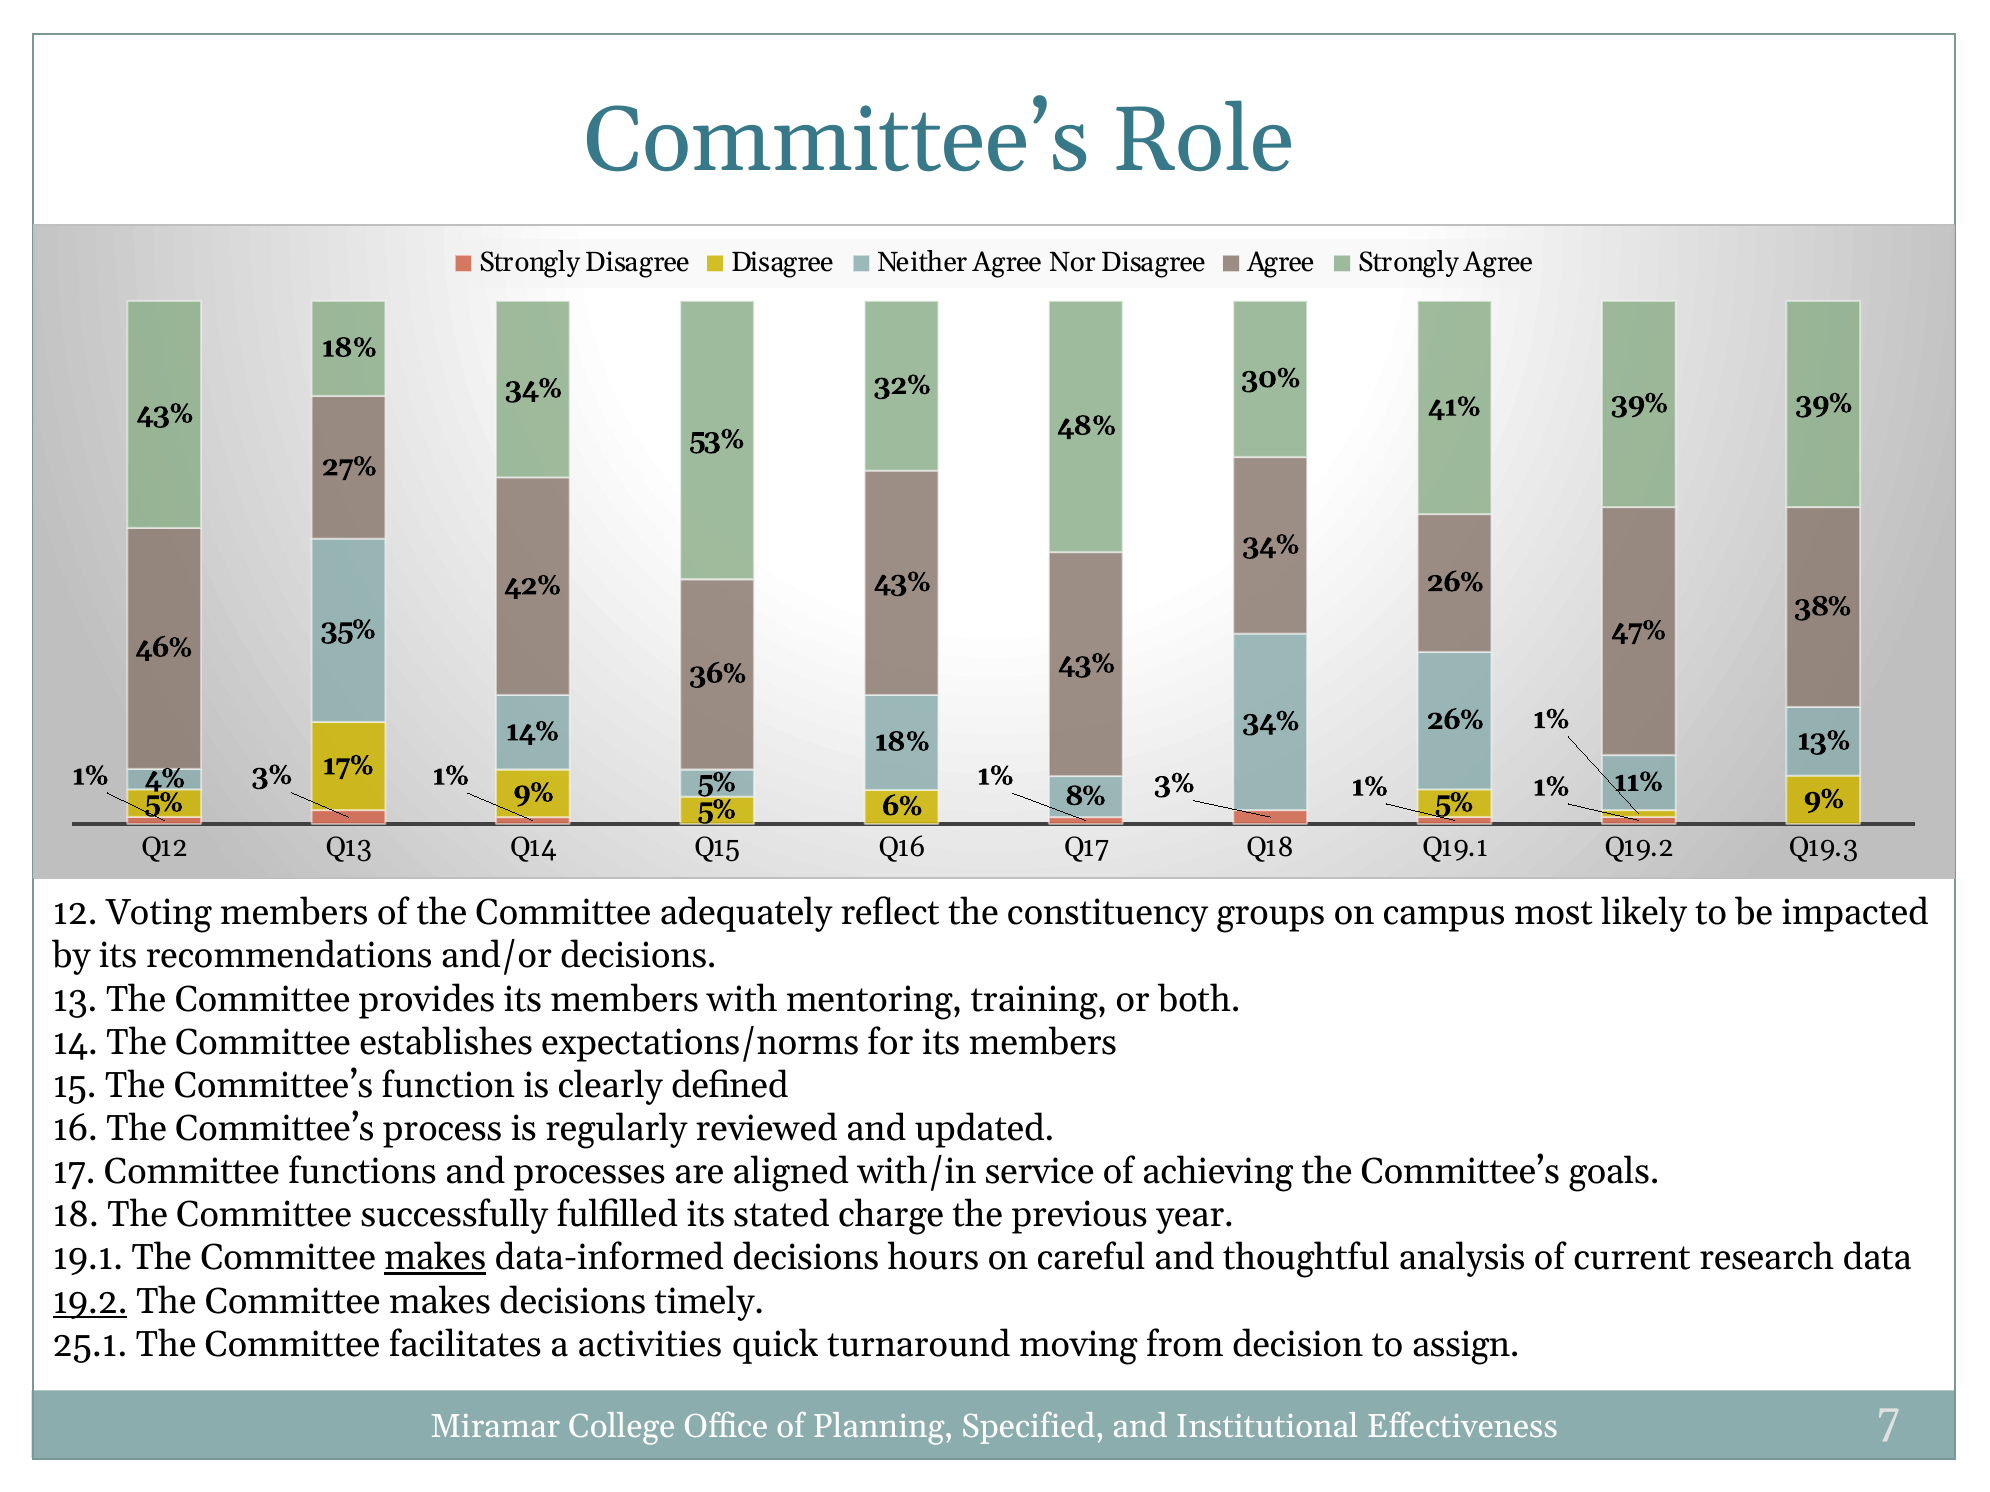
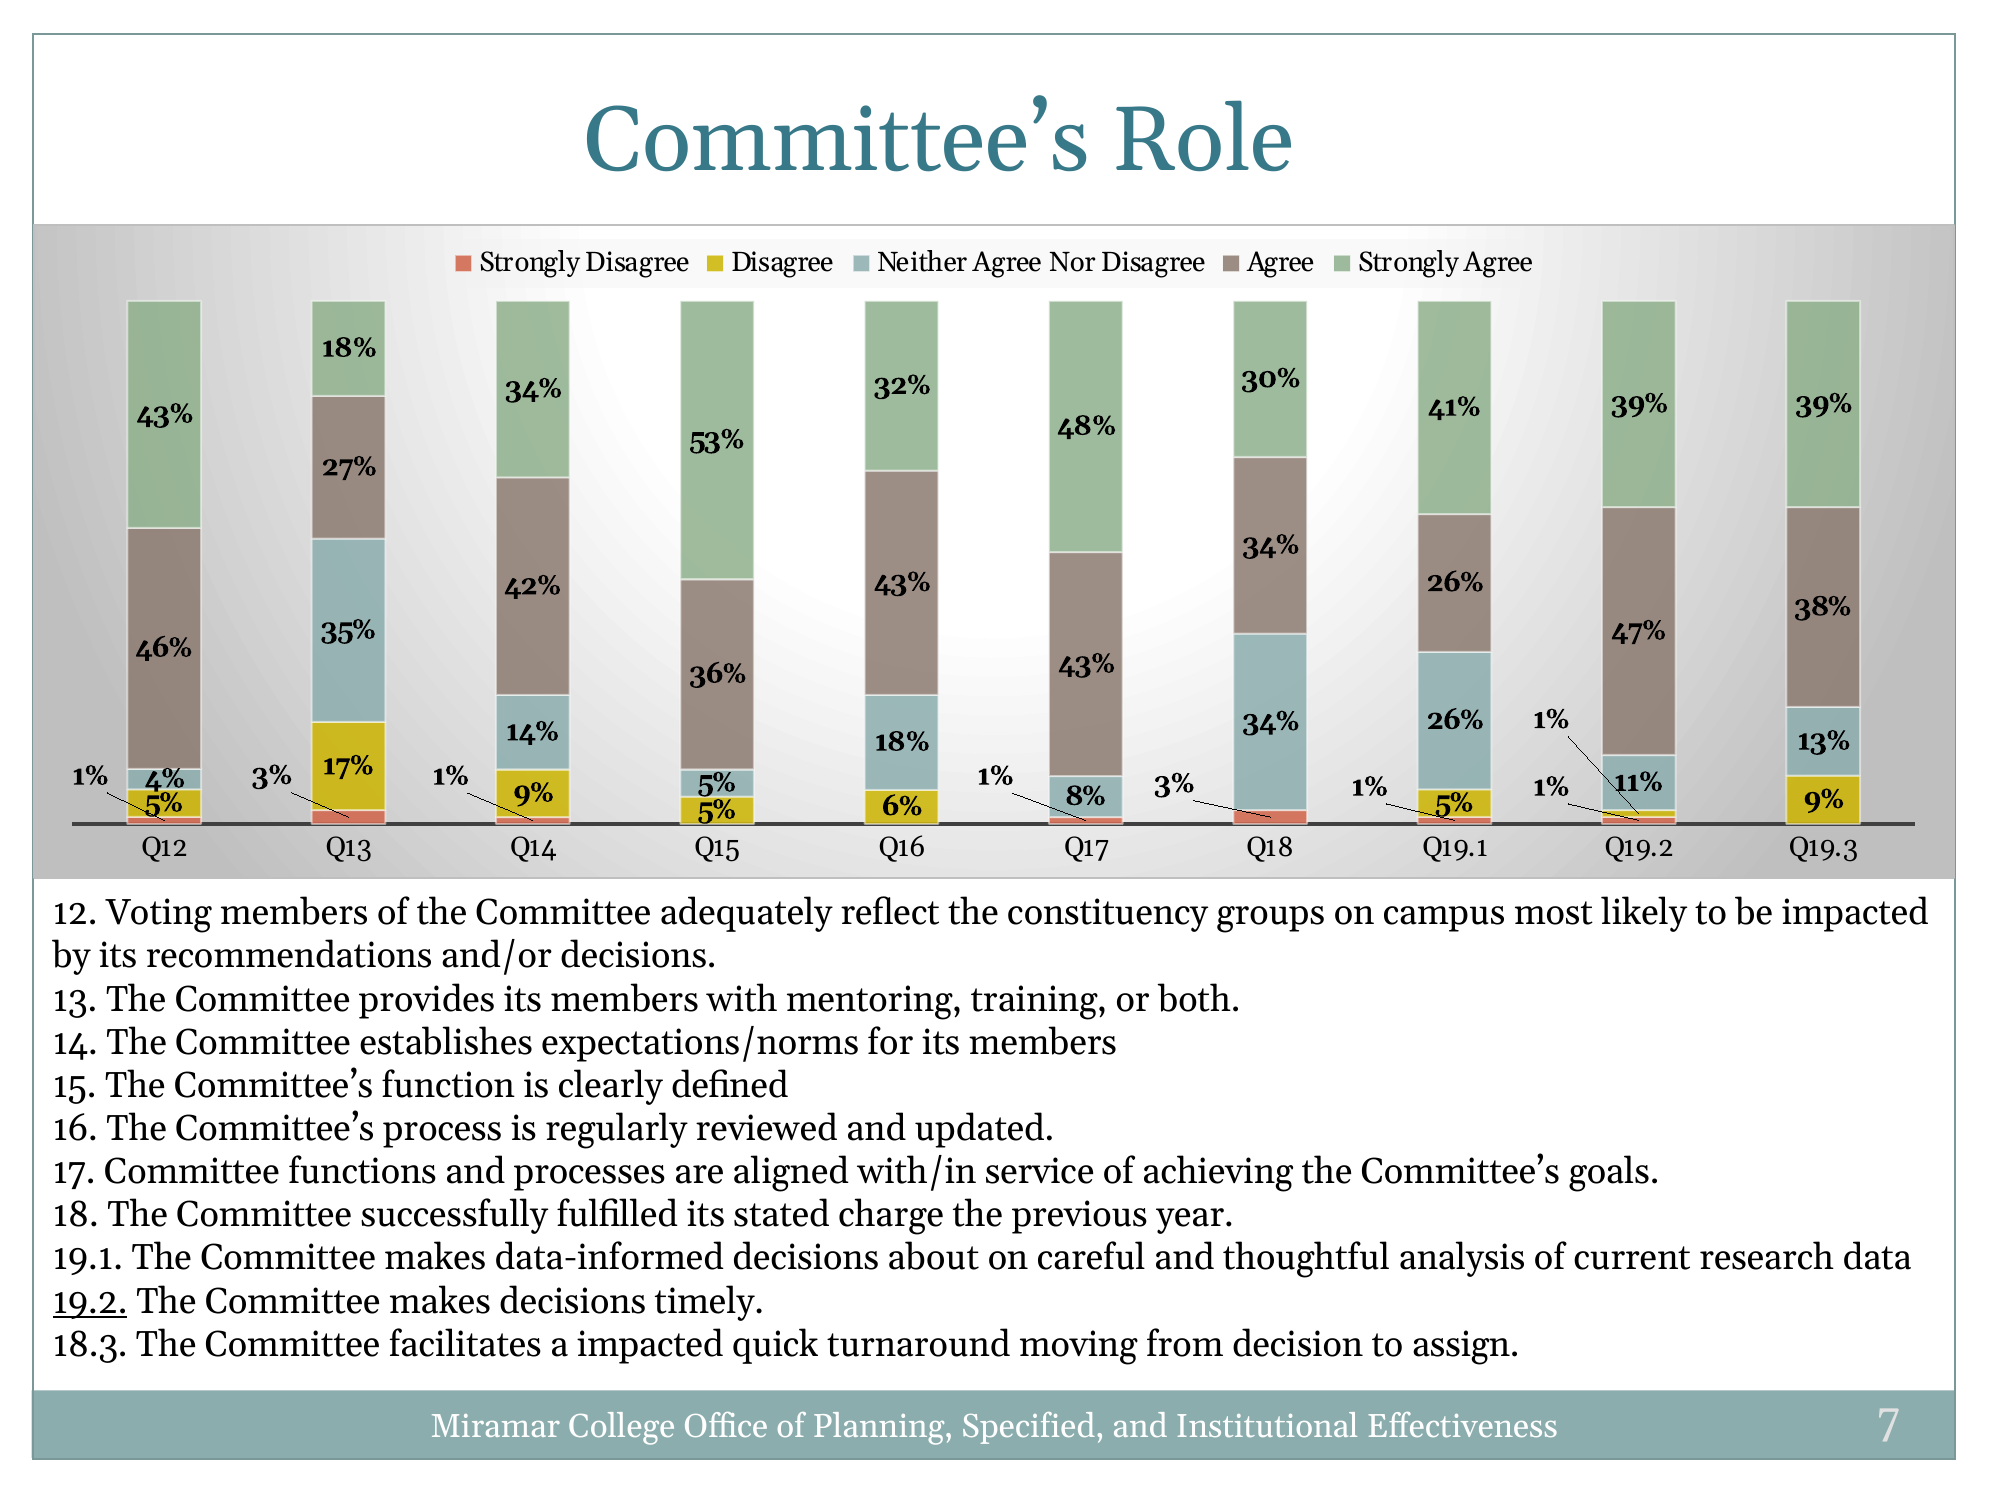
makes underline: present -> none (435, 1259)
hours: hours -> about (933, 1259)
25.1: 25.1 -> 18.3 (90, 1345)
a activities: activities -> impacted (650, 1345)
